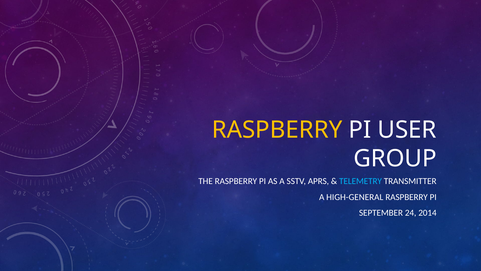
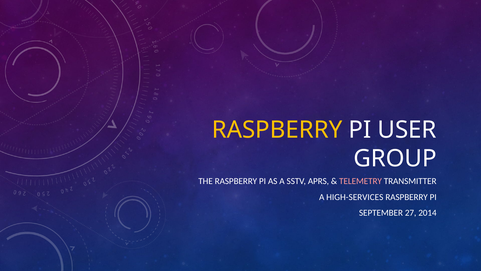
TELEMETRY colour: light blue -> pink (361, 181)
HIGH-GENERAL: HIGH-GENERAL -> HIGH-SERVICES (355, 197)
24: 24 -> 27 (411, 213)
